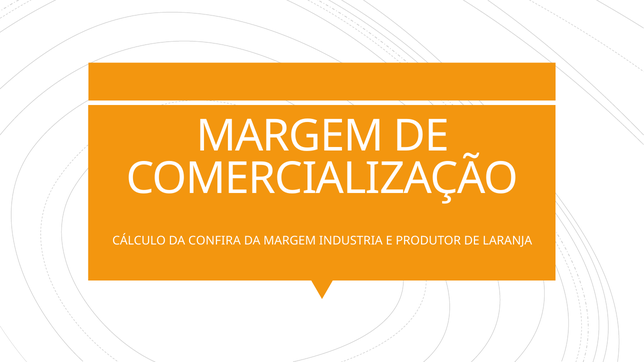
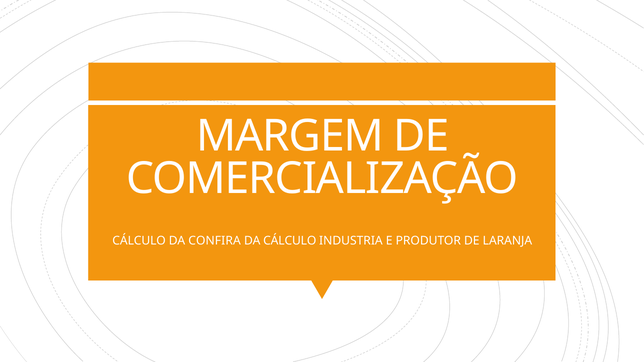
DA MARGEM: MARGEM -> CÁLCULO (290, 241)
